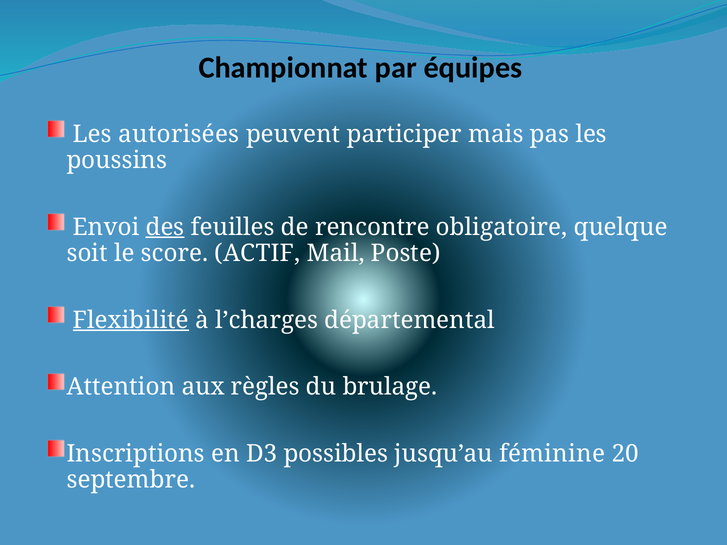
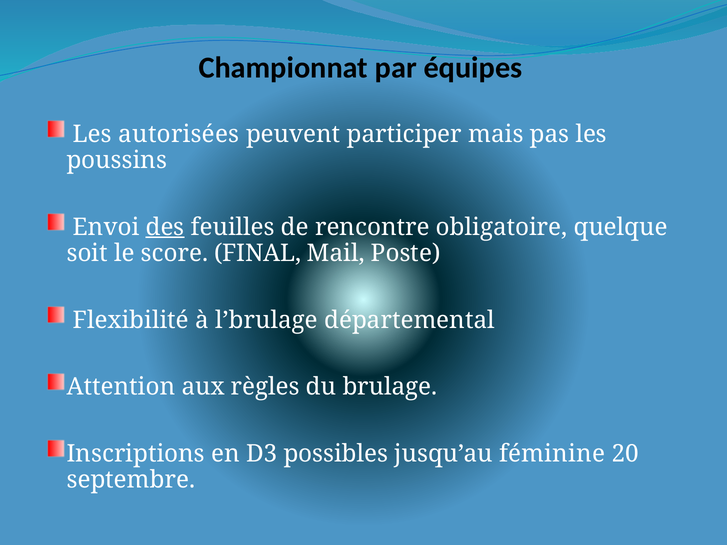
ACTIF: ACTIF -> FINAL (258, 253)
Flexibilité underline: present -> none (131, 320)
l’charges: l’charges -> l’brulage (267, 320)
